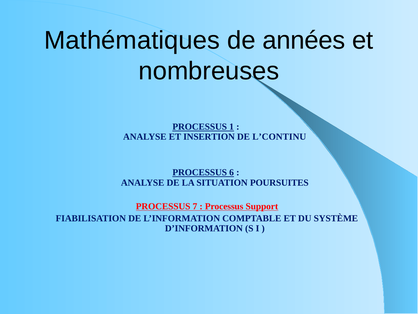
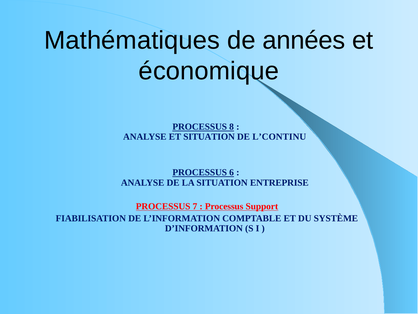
nombreuses: nombreuses -> économique (209, 71)
1: 1 -> 8 (232, 127)
ET INSERTION: INSERTION -> SITUATION (209, 137)
POURSUITES: POURSUITES -> ENTREPRISE (279, 182)
